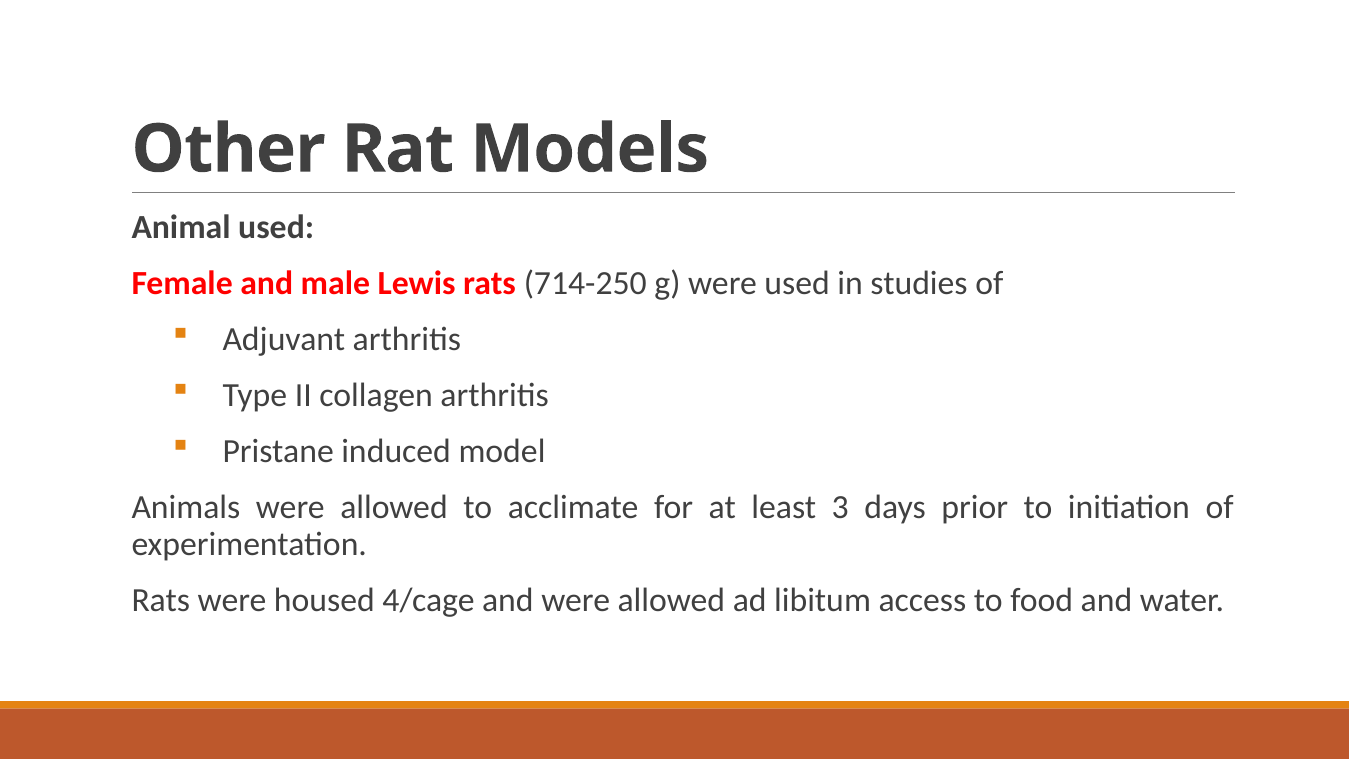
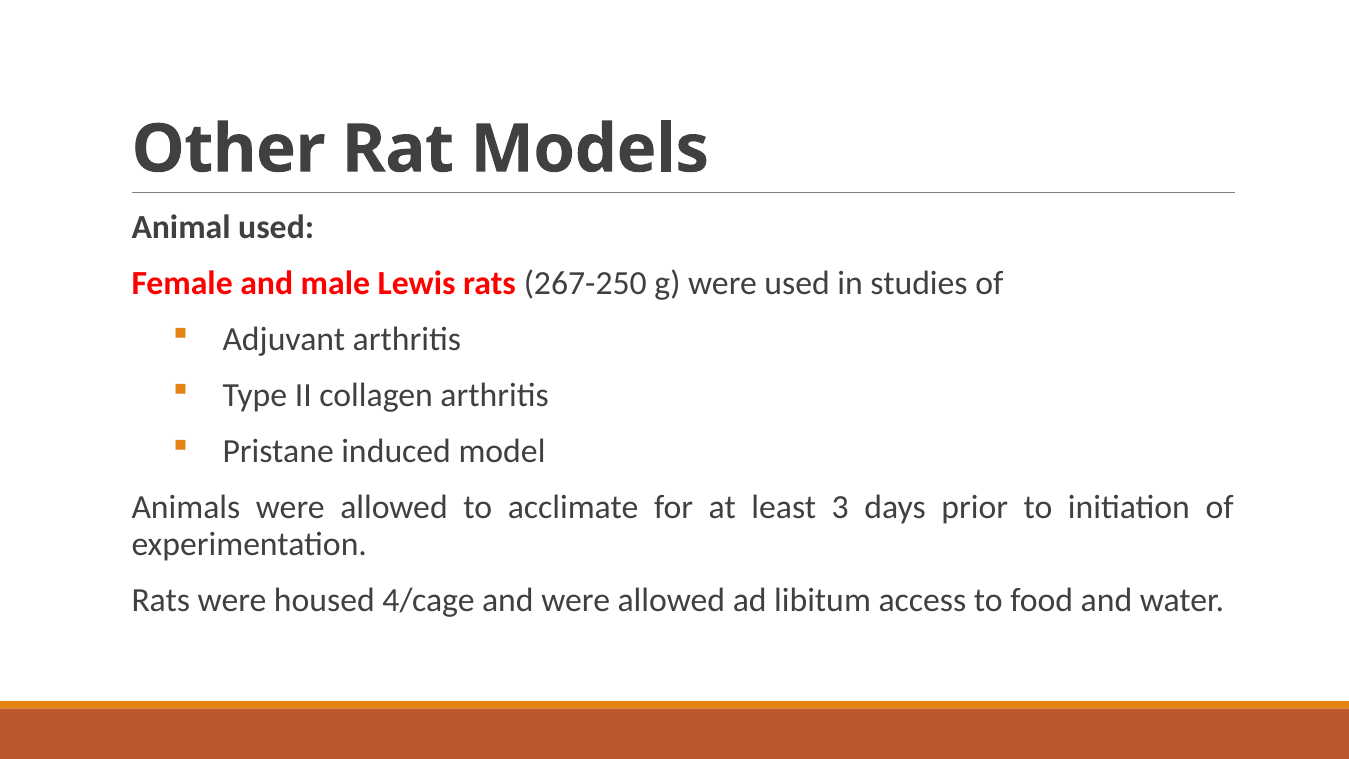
714-250: 714-250 -> 267-250 (585, 283)
